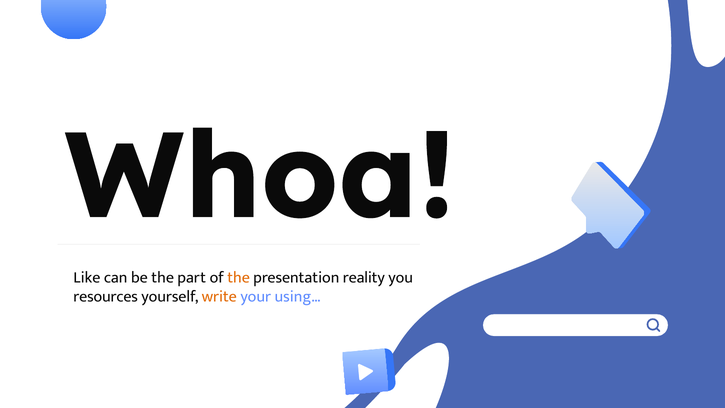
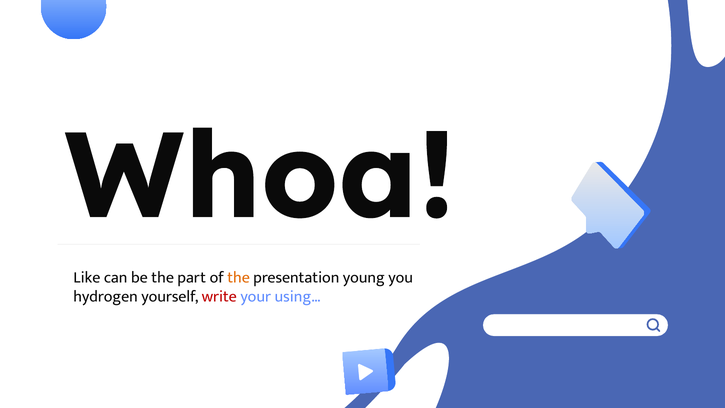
reality: reality -> young (364, 277)
resources: resources -> hydrogen (106, 296)
write colour: orange -> red (219, 296)
